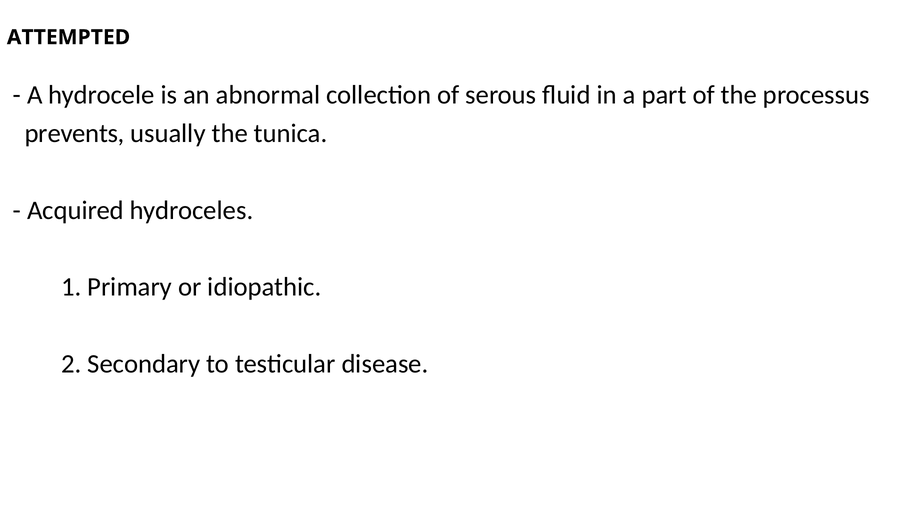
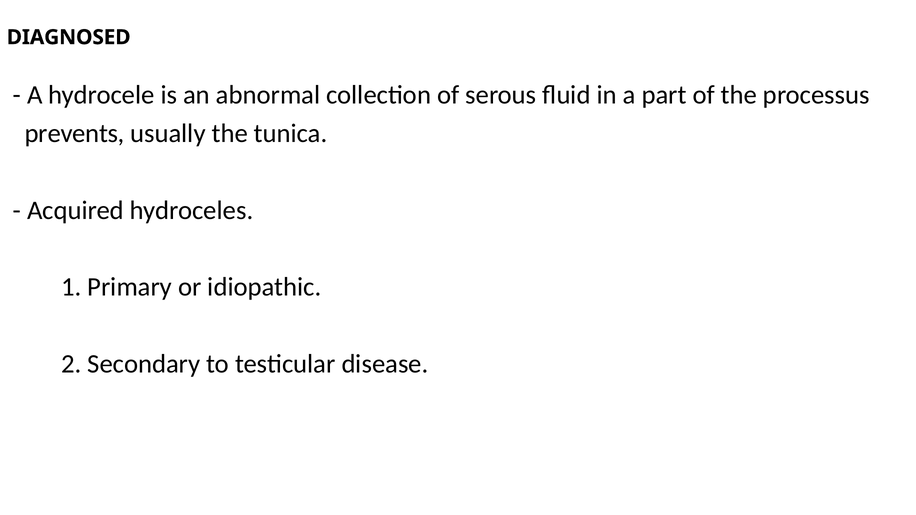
ATTEMPTED: ATTEMPTED -> DIAGNOSED (69, 37)
